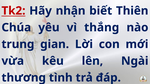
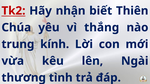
gian: gian -> kính (55, 44)
